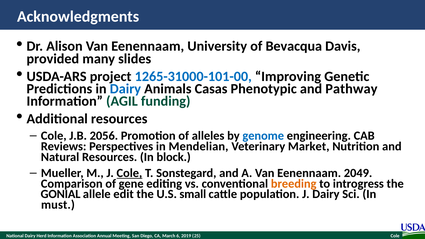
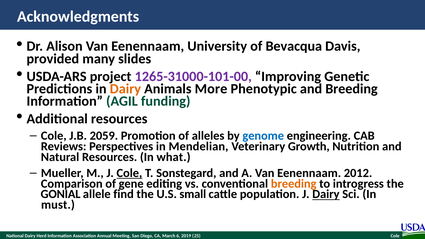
1265-31000-101-00 colour: blue -> purple (193, 76)
Dairy colour: blue -> orange (125, 89)
Casas: Casas -> More (211, 89)
and Pathway: Pathway -> Breeding (352, 89)
2056: 2056 -> 2059 (104, 136)
Market: Market -> Growth (309, 146)
block: block -> what (174, 157)
2049: 2049 -> 2012 (358, 173)
edit: edit -> find (124, 194)
Dairy underline: none -> present (326, 194)
